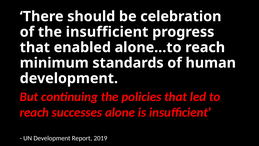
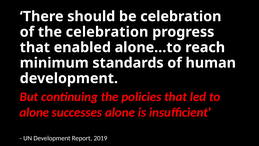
the insufficient: insufficient -> celebration (107, 32)
reach: reach -> alone (34, 112)
